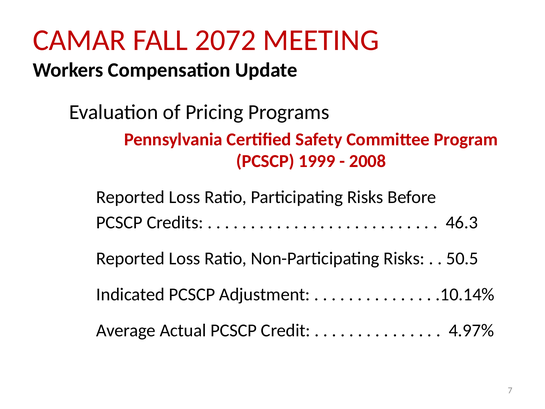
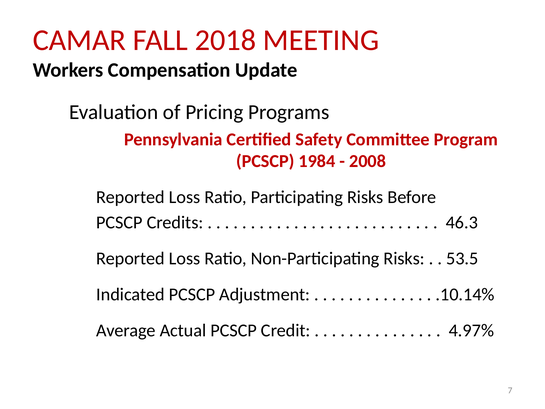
2072: 2072 -> 2018 (225, 40)
1999: 1999 -> 1984 (317, 161)
50.5: 50.5 -> 53.5 (462, 258)
